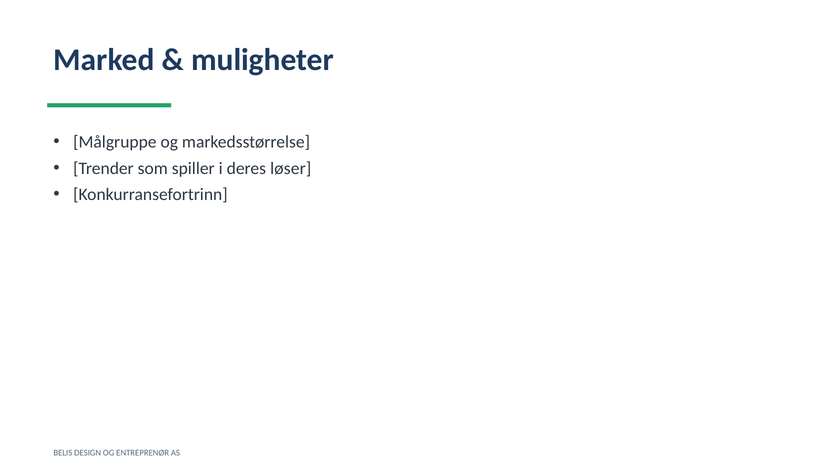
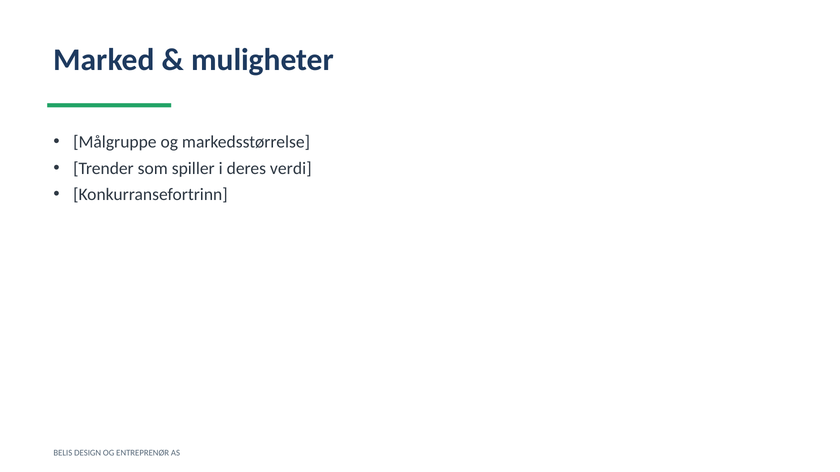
løser: løser -> verdi (291, 169)
